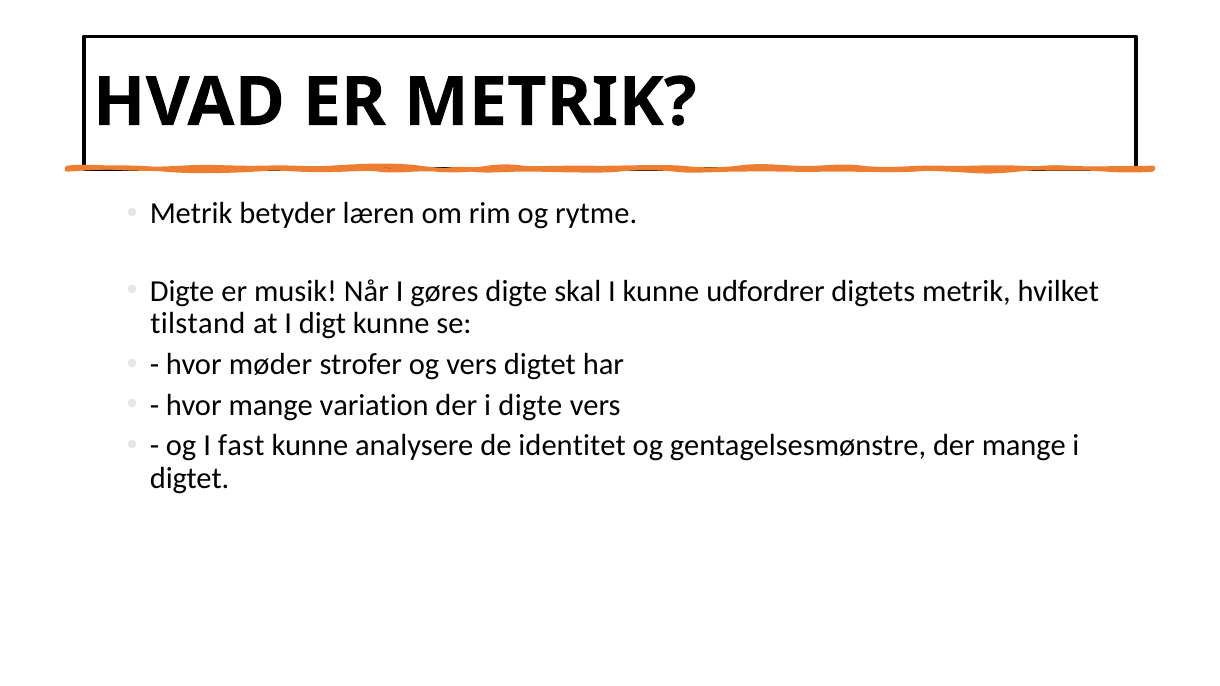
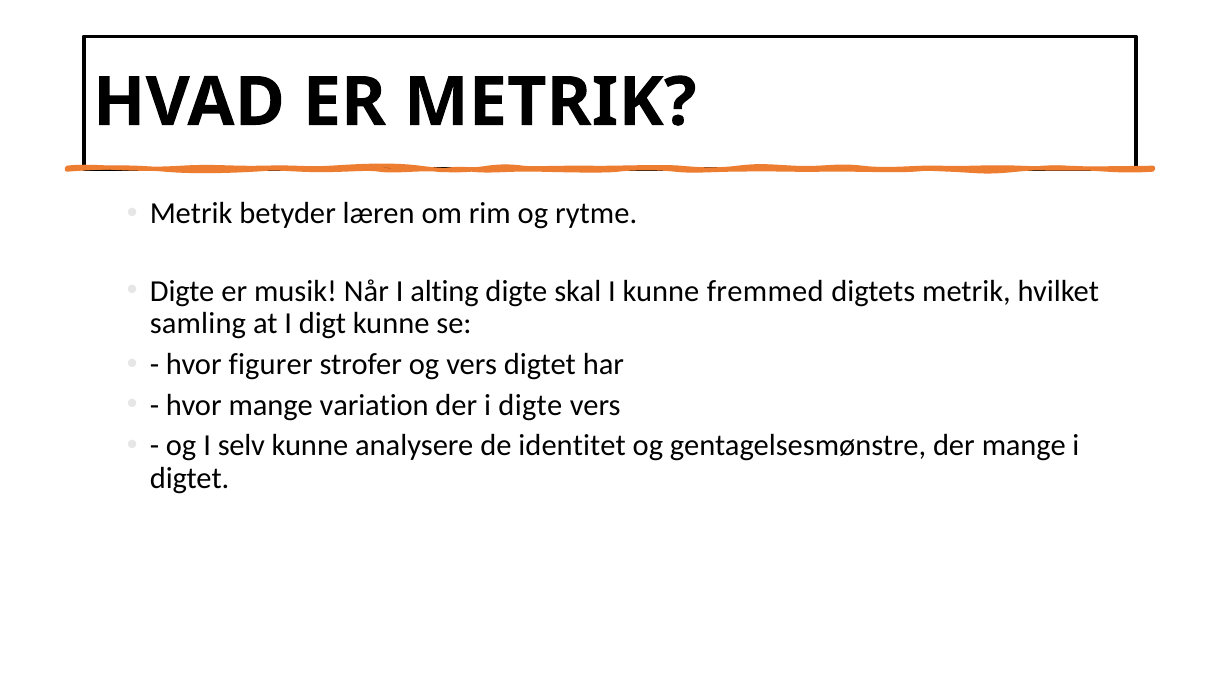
gøres: gøres -> alting (444, 291)
udfordrer: udfordrer -> fremmed (765, 291)
tilstand: tilstand -> samling (198, 324)
møder: møder -> figurer (271, 365)
fast: fast -> selv (241, 446)
